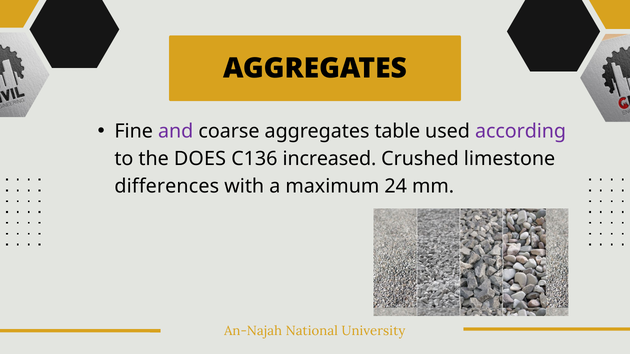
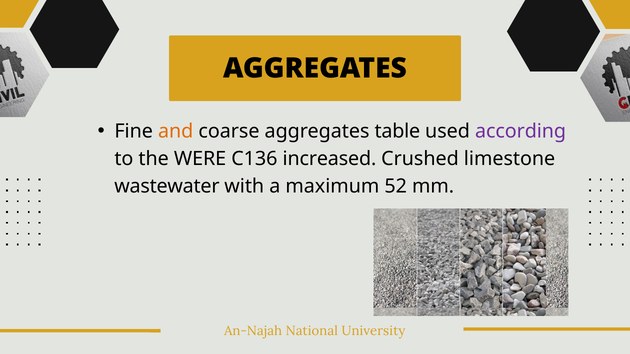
and colour: purple -> orange (176, 131)
DOES: DOES -> WERE (200, 159)
differences: differences -> wastewater (167, 186)
24: 24 -> 52 (396, 186)
